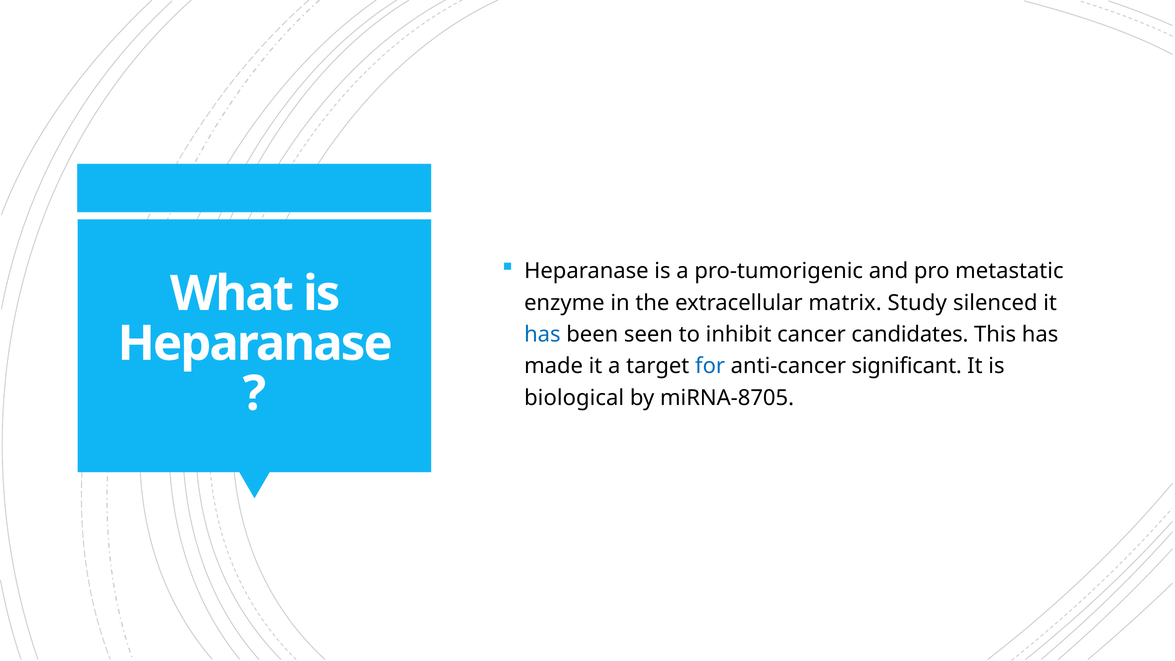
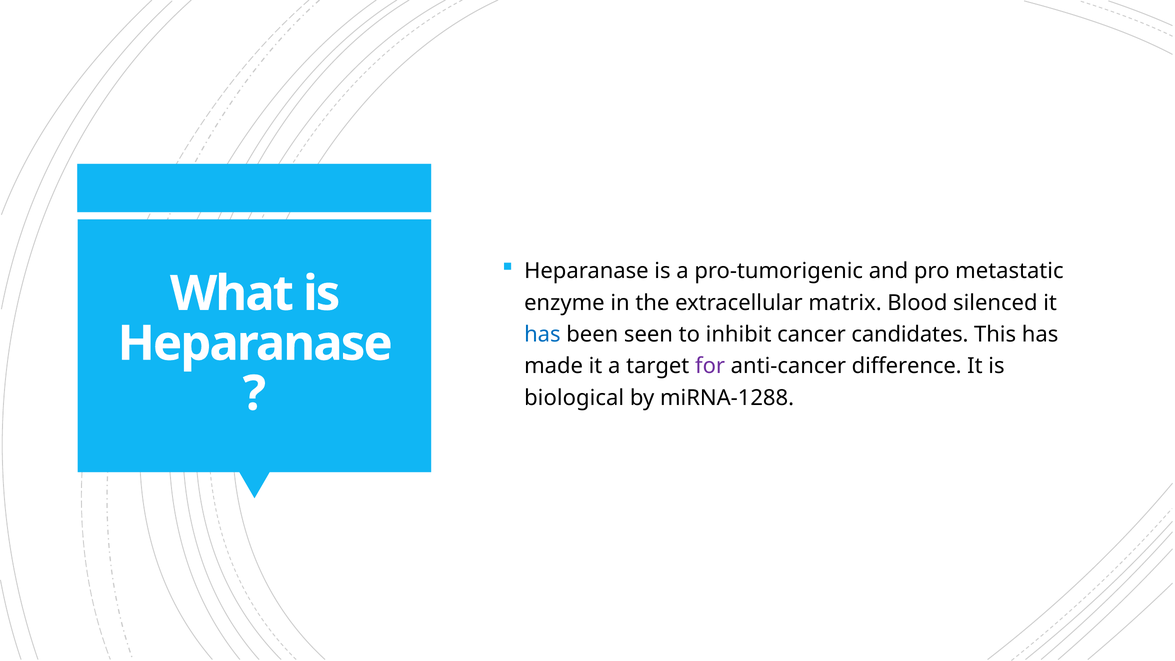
Study: Study -> Blood (917, 303)
for colour: blue -> purple (710, 366)
significant: significant -> difference (907, 366)
miRNA-8705: miRNA-8705 -> miRNA-1288 (727, 398)
